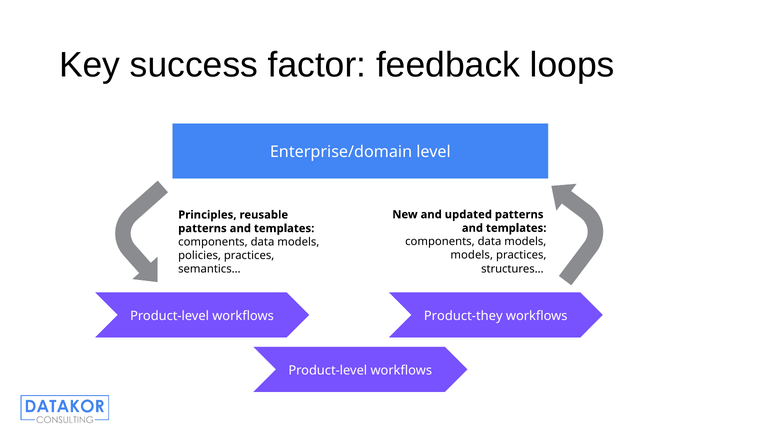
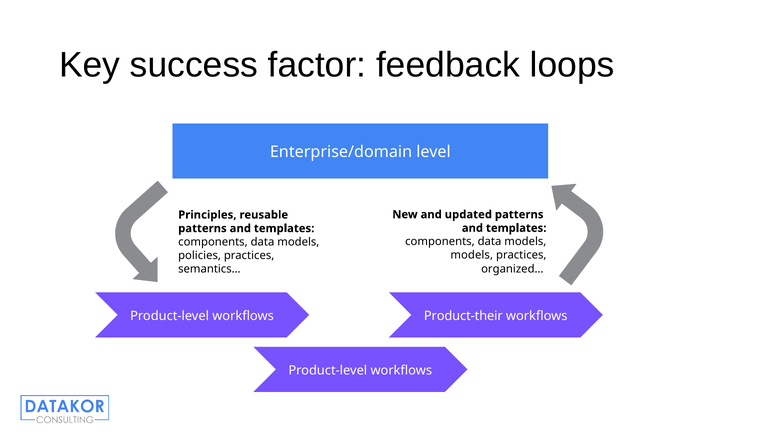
structures…: structures… -> organized… (512, 268)
Product-they: Product-they -> Product-their (463, 315)
